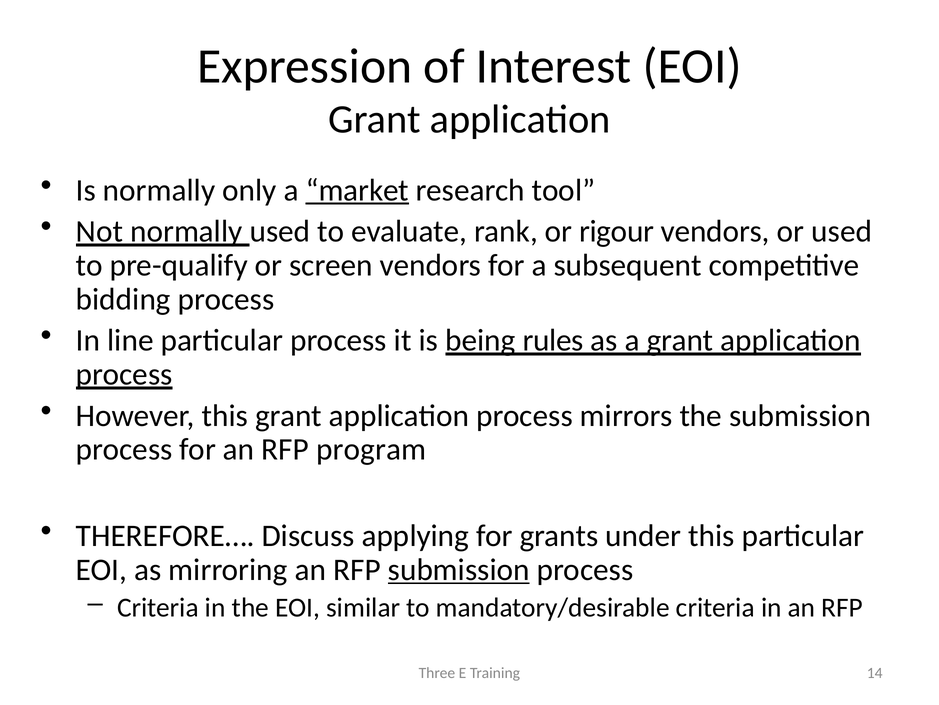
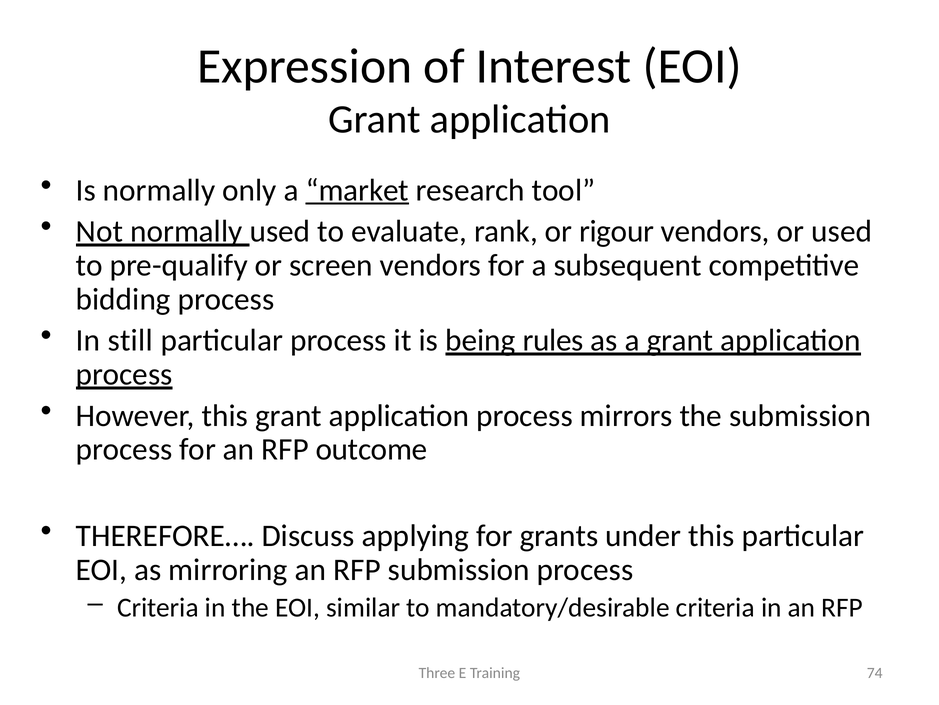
line: line -> still (130, 340)
program: program -> outcome (371, 449)
submission underline: present -> none (459, 569)
14: 14 -> 74 (875, 672)
